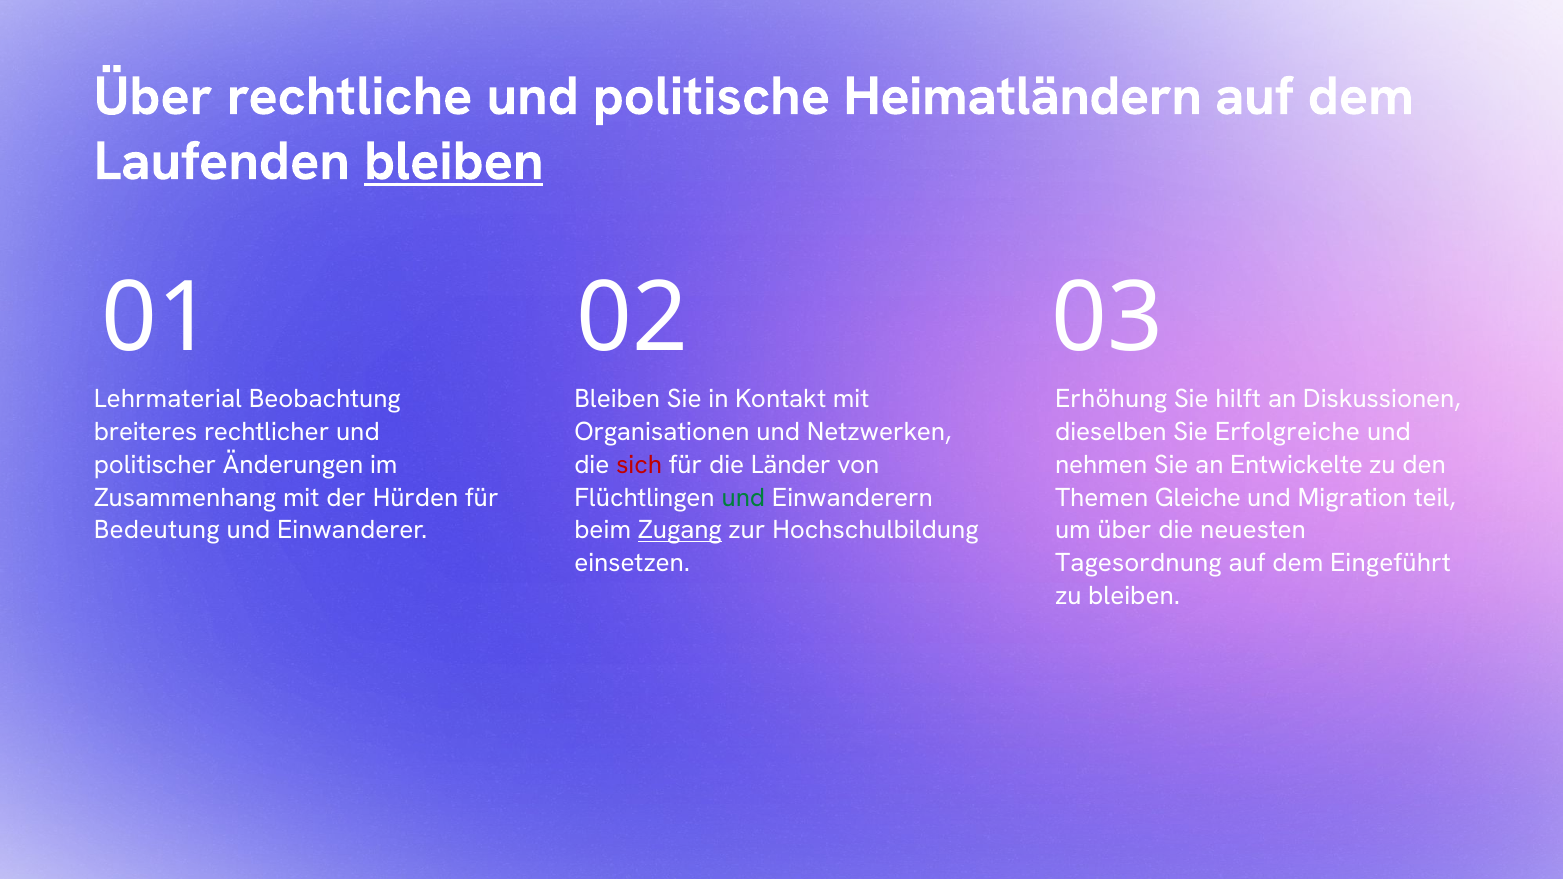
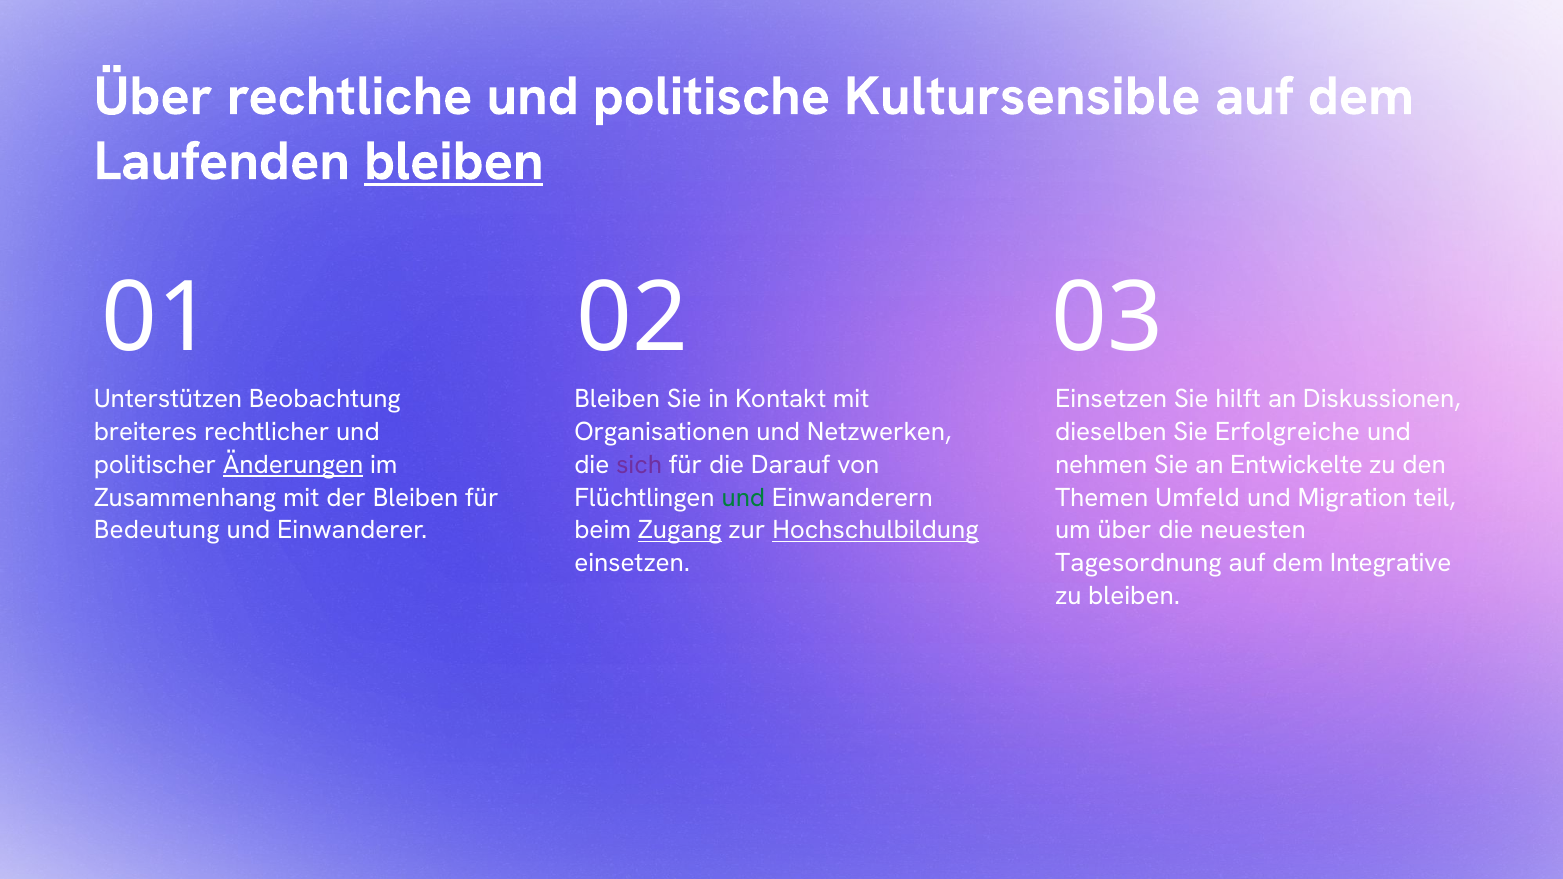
Heimatländern: Heimatländern -> Kultursensible (1022, 96)
Lehrmaterial: Lehrmaterial -> Unterstützen (168, 399)
Erhöhung: Erhöhung -> Einsetzen (1111, 399)
Änderungen underline: none -> present (293, 465)
sich colour: red -> purple (639, 465)
Länder: Länder -> Darauf (791, 465)
der Hürden: Hürden -> Bleiben (416, 498)
Gleiche: Gleiche -> Umfeld (1198, 498)
Hochschulbildung underline: none -> present (875, 530)
Eingeführt: Eingeführt -> Integrative (1391, 563)
